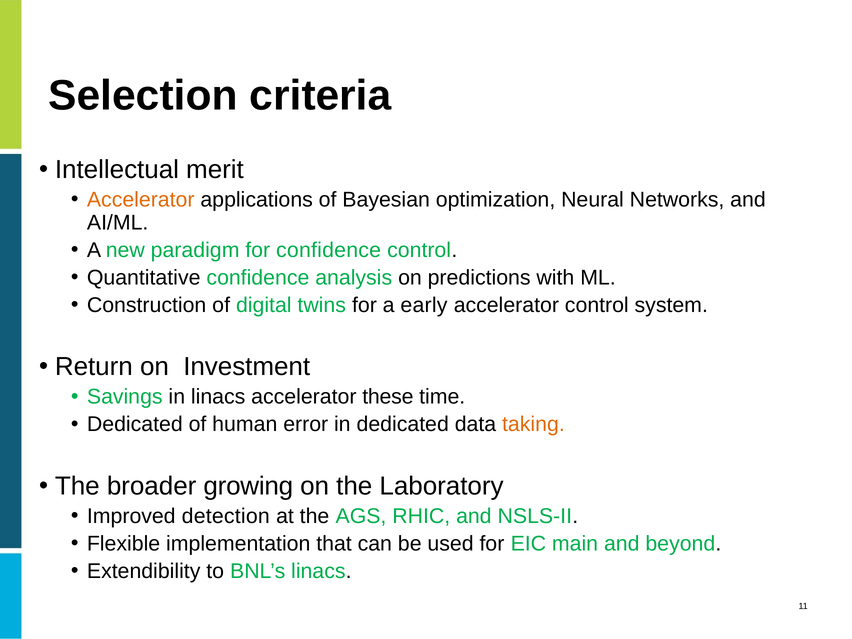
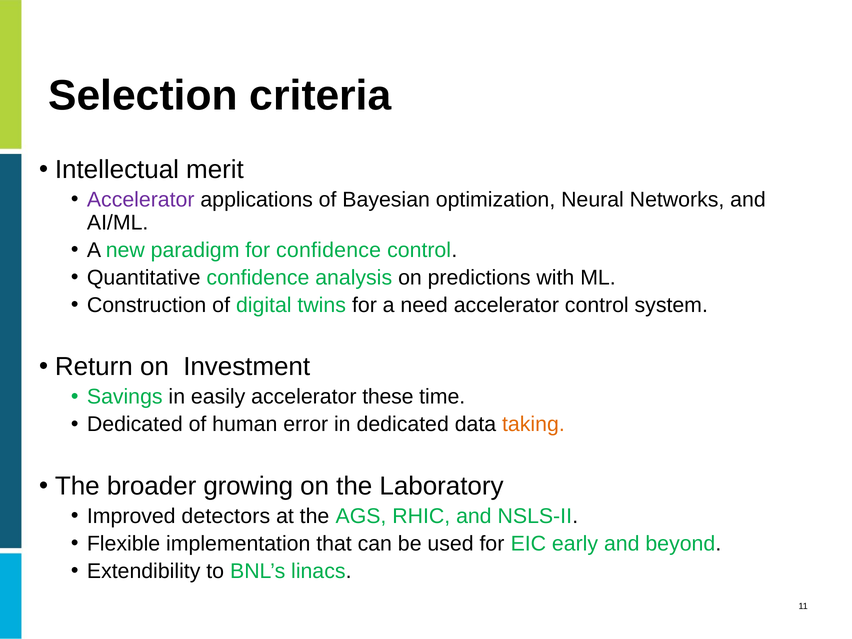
Accelerator colour: orange -> purple (141, 200)
early: early -> need (424, 305)
in linacs: linacs -> easily (218, 397)
detection: detection -> detectors (226, 516)
main: main -> early (575, 544)
